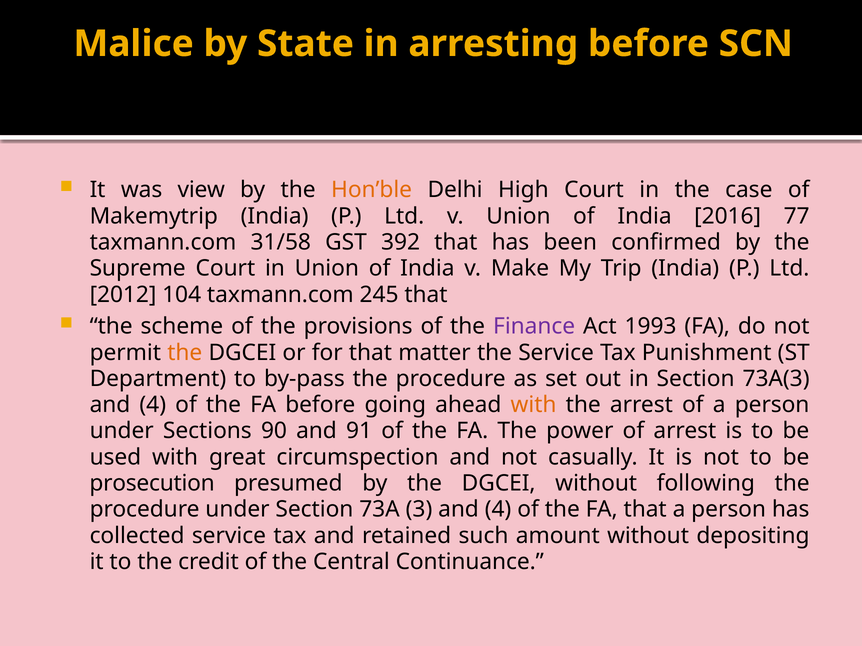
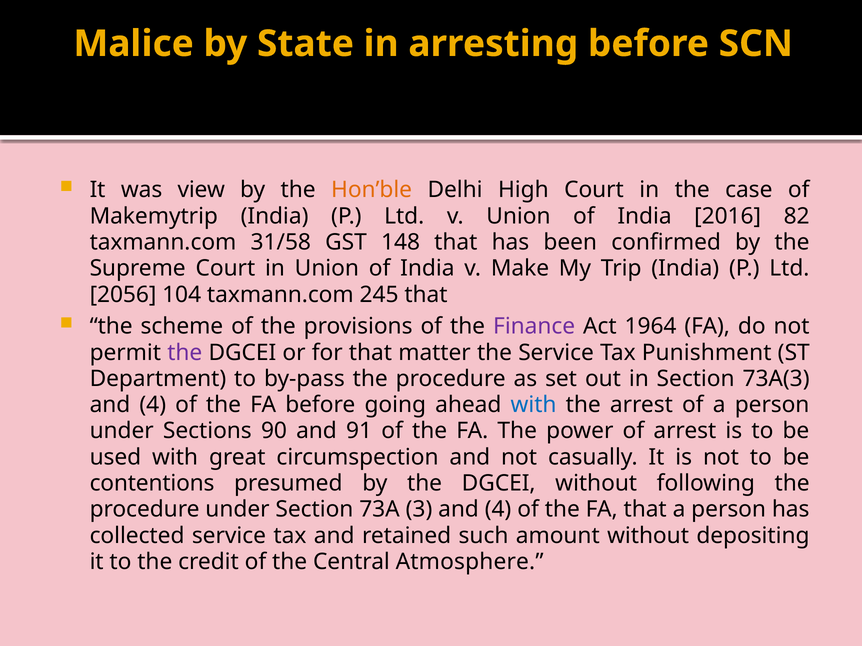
77: 77 -> 82 (797, 216)
392: 392 -> 148 (401, 242)
2012: 2012 -> 2056 (123, 295)
1993: 1993 -> 1964 (651, 327)
the colour: orange -> purple (185, 353)
with colour: orange -> blue (534, 405)
prosecution: prosecution -> contentions (152, 484)
Continuance: Continuance -> Atmosphere (470, 562)
